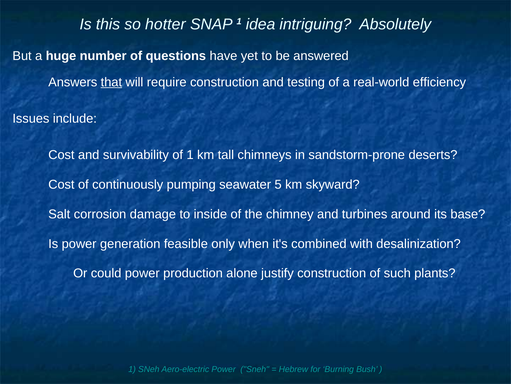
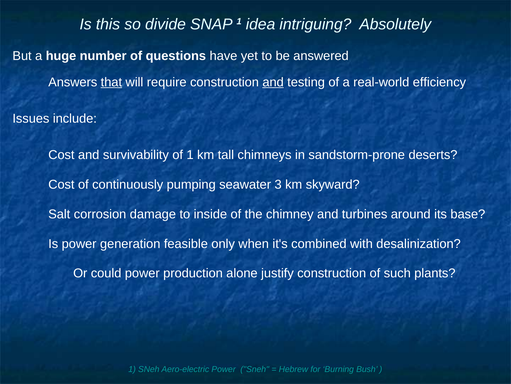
hotter: hotter -> divide (165, 24)
and underline: none -> present (273, 82)
5: 5 -> 3 (278, 184)
